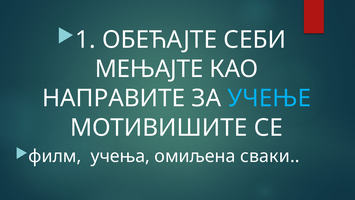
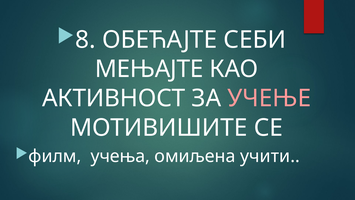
1: 1 -> 8 (85, 40)
НАПРАВИТЕ: НАПРАВИТЕ -> АКТИВНОСТ (114, 98)
УЧЕЊЕ colour: light blue -> pink (269, 98)
сваки: сваки -> учити (270, 156)
